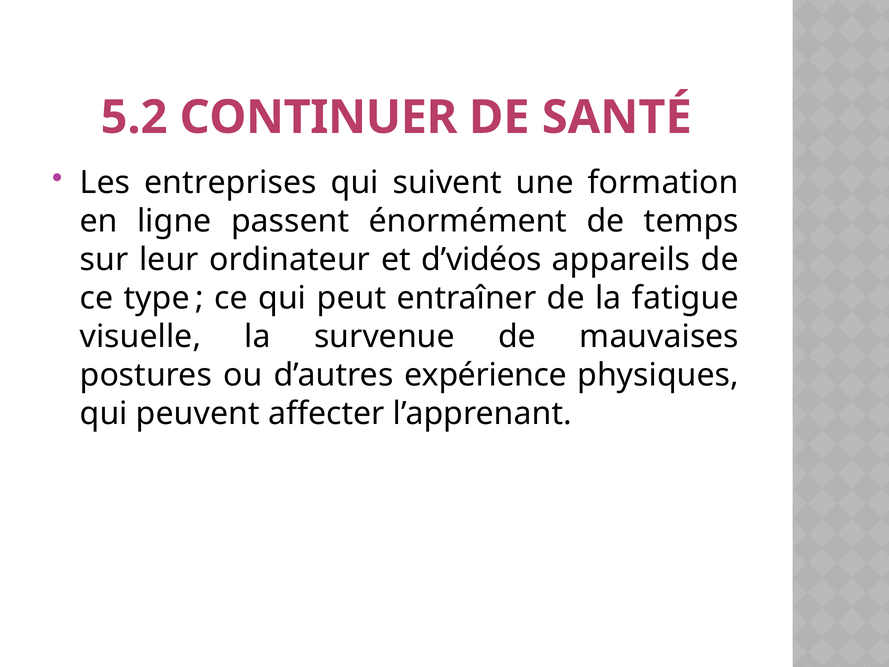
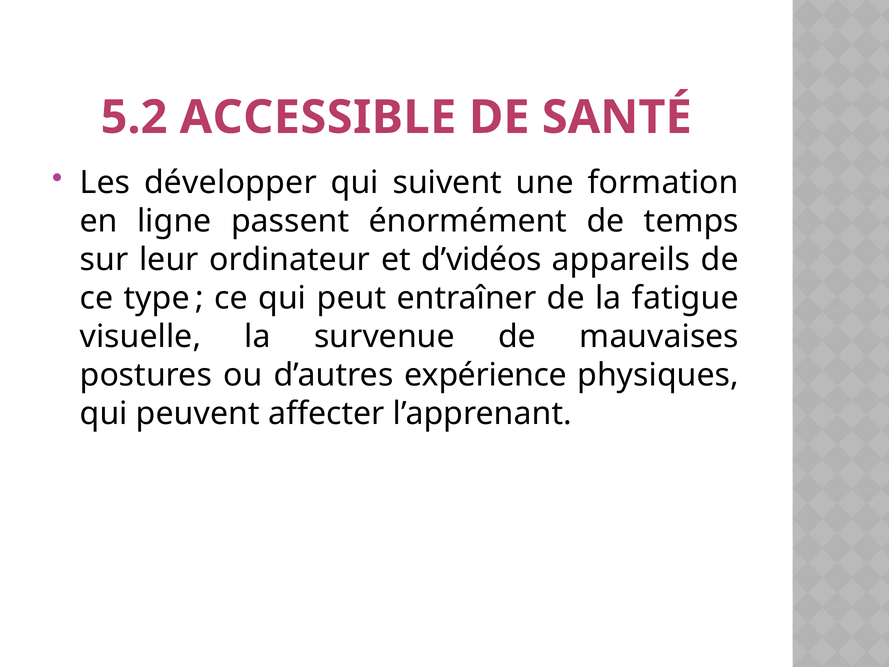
CONTINUER: CONTINUER -> ACCESSIBLE (318, 117)
entreprises: entreprises -> développer (230, 182)
